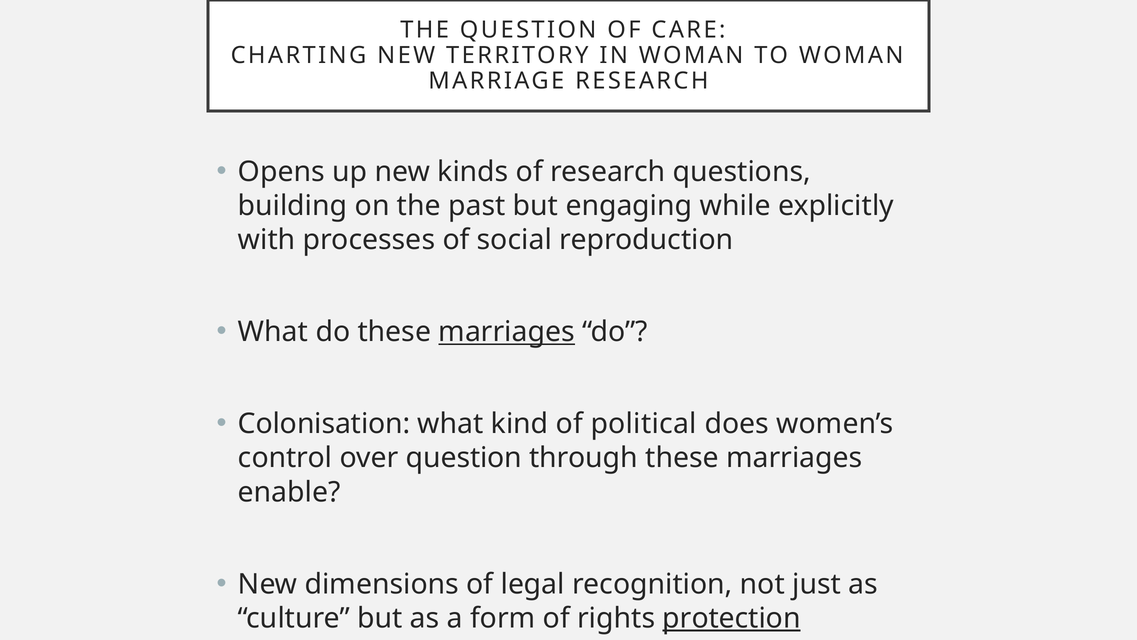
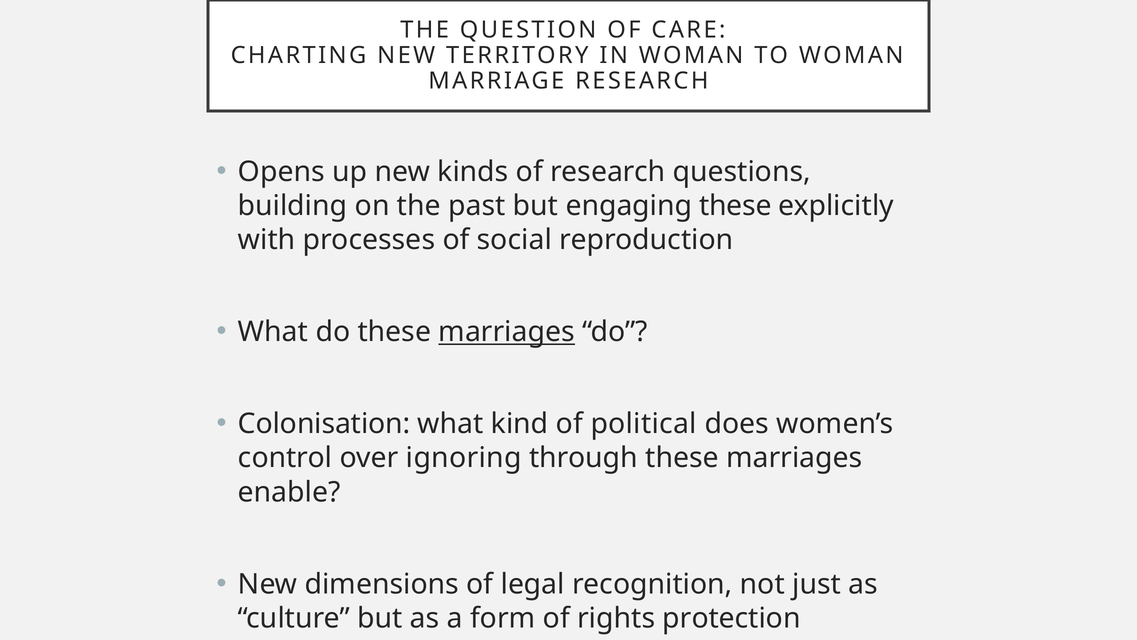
engaging while: while -> these (735, 206)
over question: question -> ignoring (464, 458)
protection underline: present -> none (732, 618)
